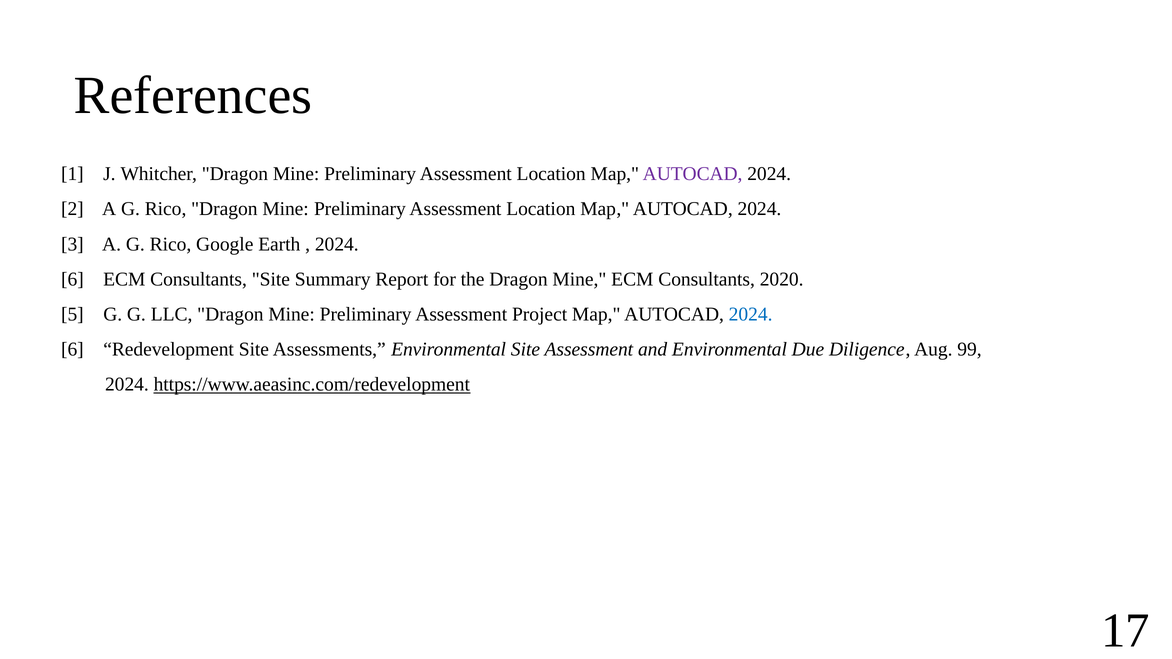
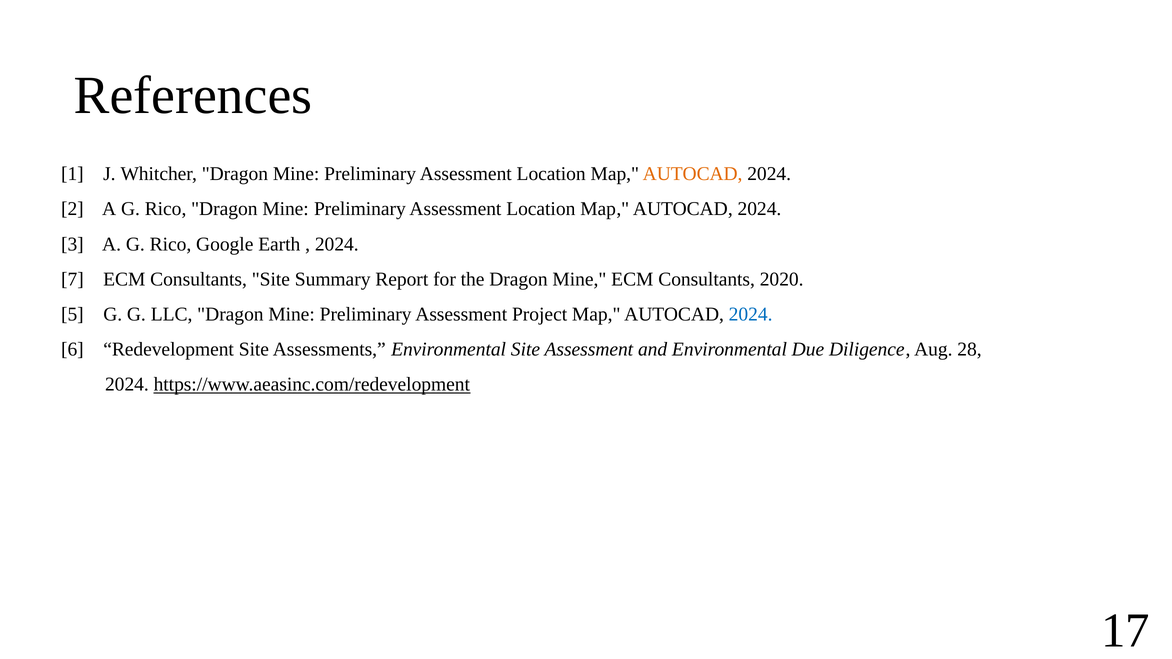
AUTOCAD colour: purple -> orange (693, 174)
6: 6 -> 7 (72, 279)
99: 99 -> 28 (970, 350)
